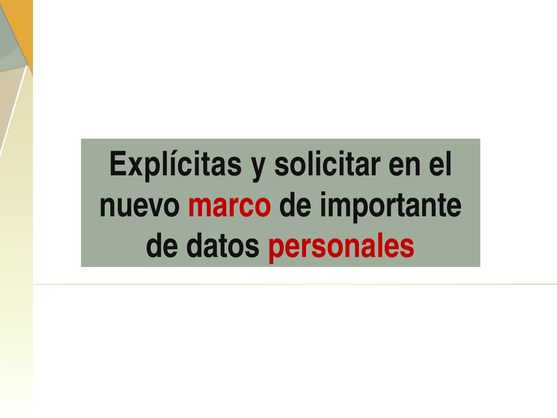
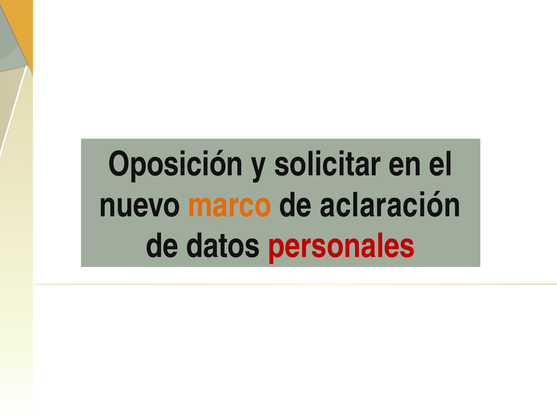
Explícitas: Explícitas -> Oposición (176, 164)
marco colour: red -> orange (230, 205)
importante: importante -> aclaración (390, 205)
